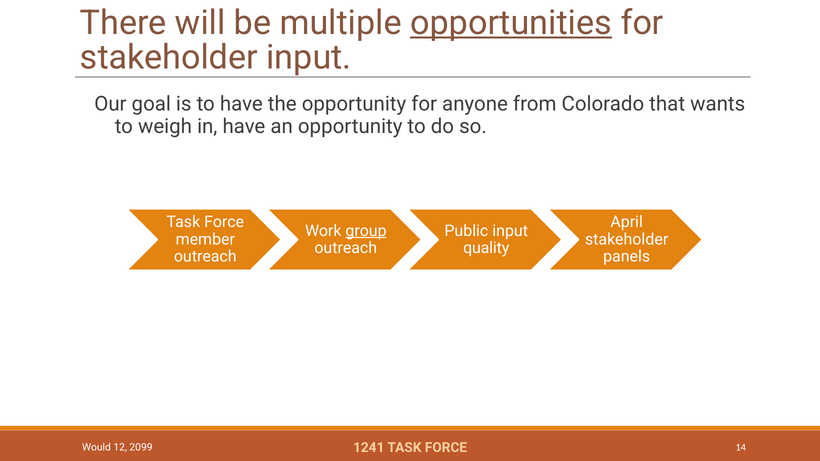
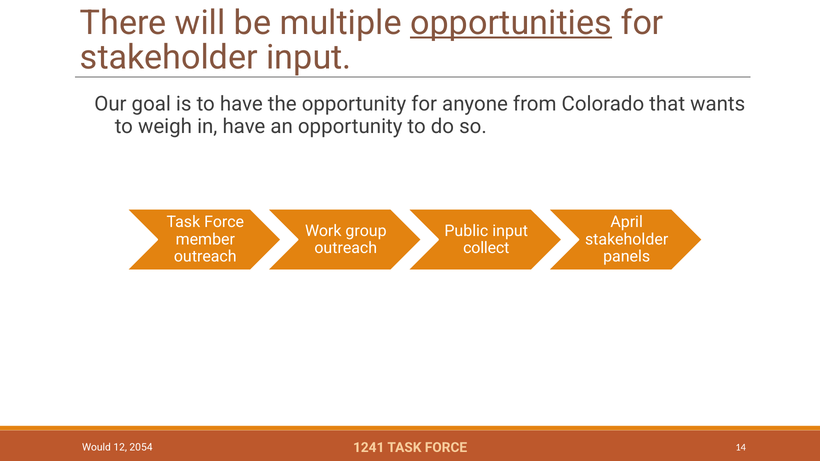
group underline: present -> none (366, 231)
quality: quality -> collect (486, 248)
2099: 2099 -> 2054 (141, 447)
